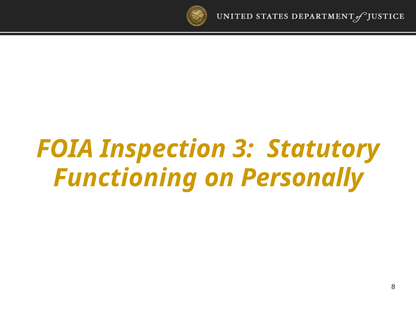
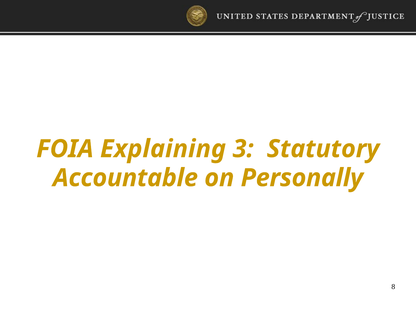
Inspection: Inspection -> Explaining (163, 149)
Functioning: Functioning -> Accountable (125, 178)
